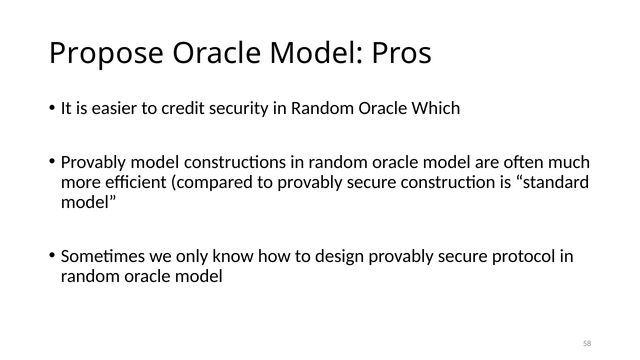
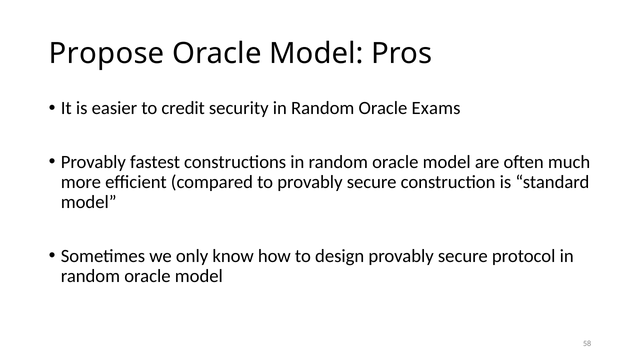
Which: Which -> Exams (436, 108)
Provably model: model -> fastest (155, 162)
